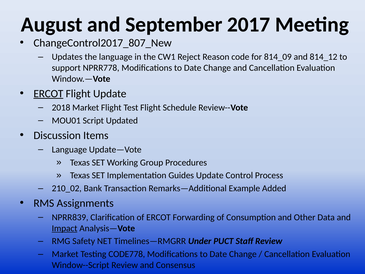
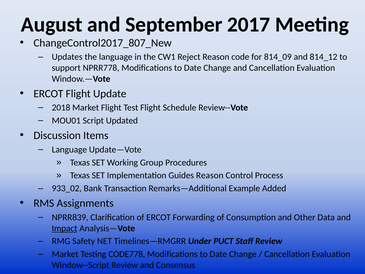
ERCOT underline: present -> none (48, 94)
Guides Update: Update -> Reason (210, 175)
210_02: 210_02 -> 933_02 (67, 188)
